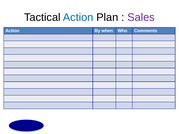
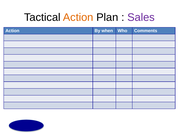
Action colour: blue -> orange (78, 17)
